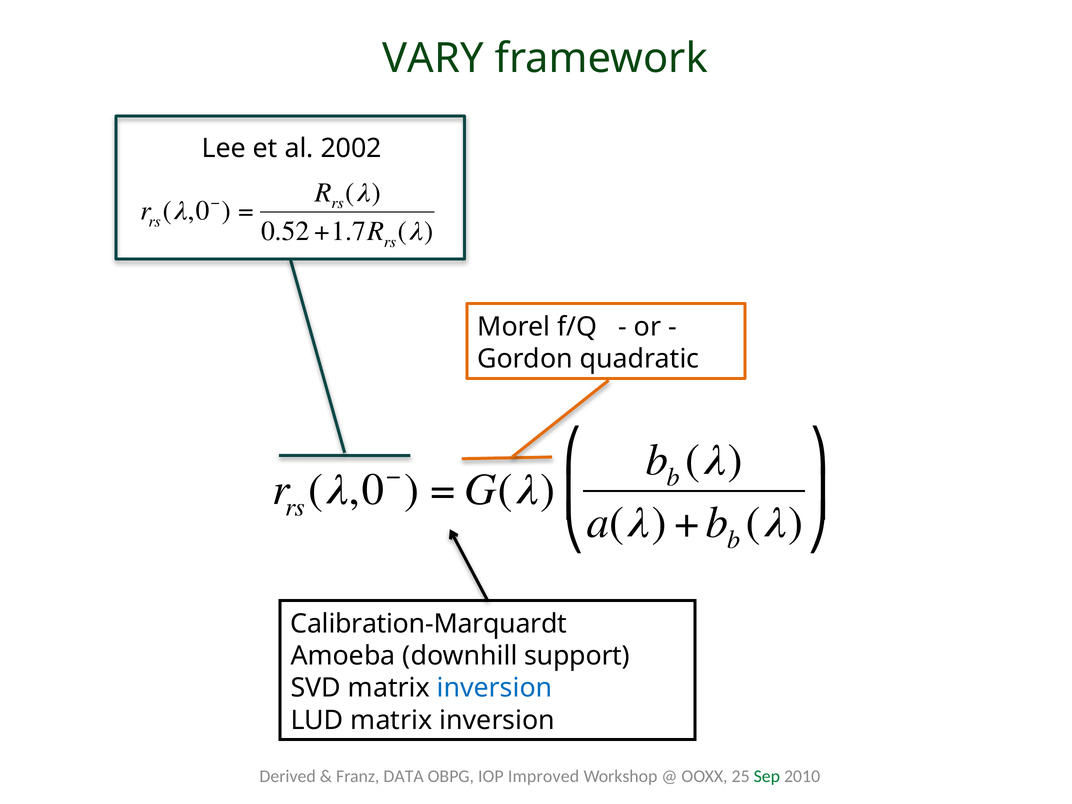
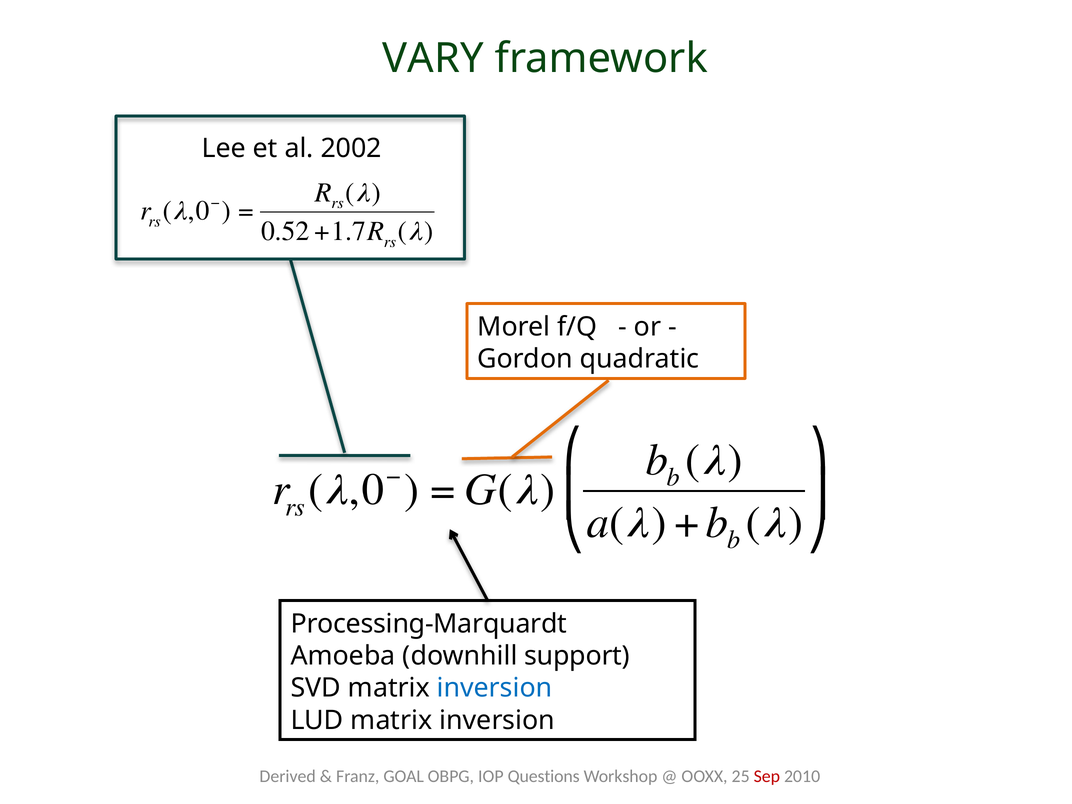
Calibration-Marquardt: Calibration-Marquardt -> Processing-Marquardt (429, 624)
DATA: DATA -> GOAL (404, 777)
Improved: Improved -> Questions (544, 777)
Sep colour: green -> red (767, 777)
